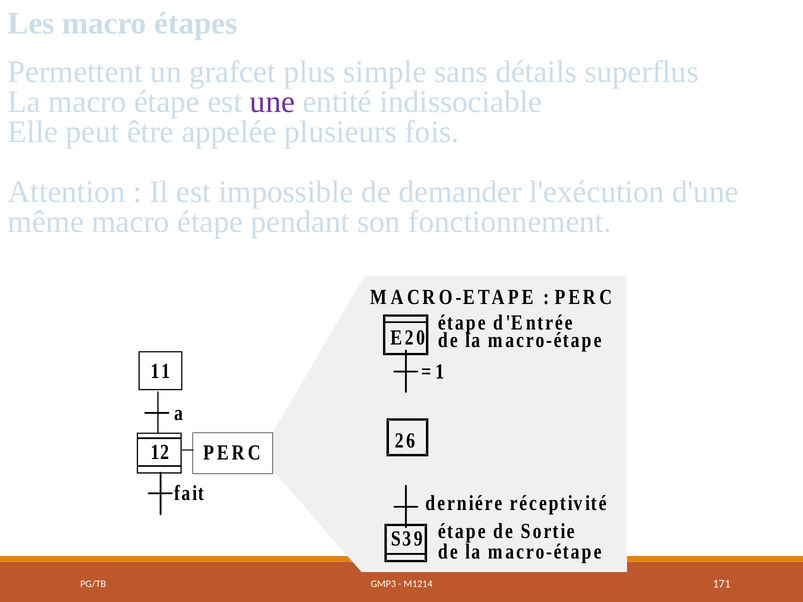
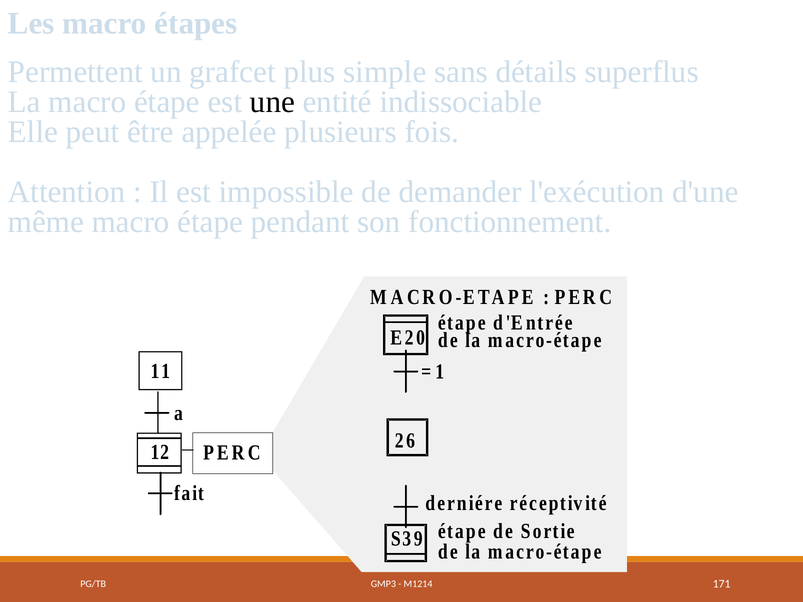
une colour: purple -> black (272, 102)
